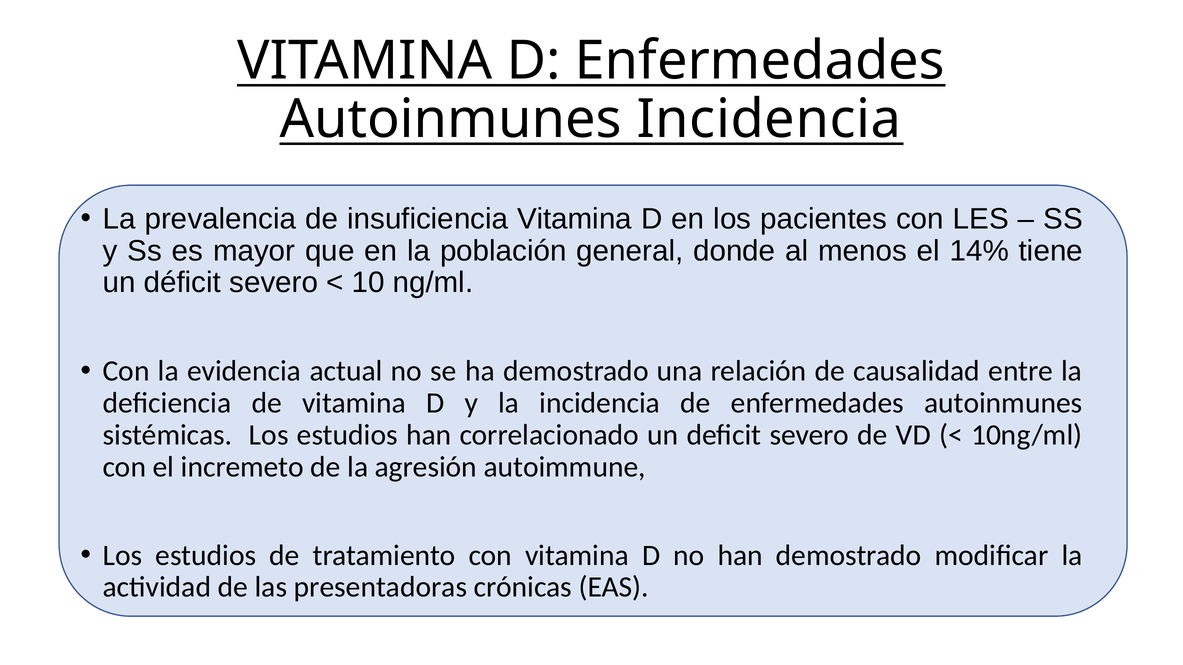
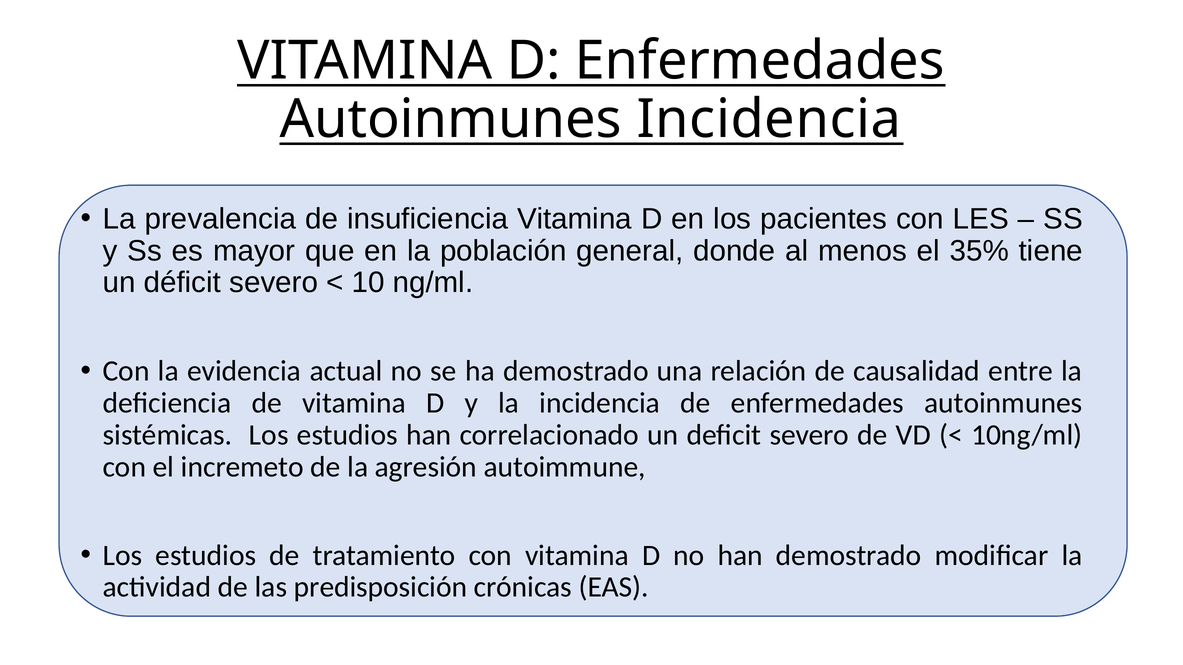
14%: 14% -> 35% (979, 251)
presentadoras: presentadoras -> predisposición (381, 588)
